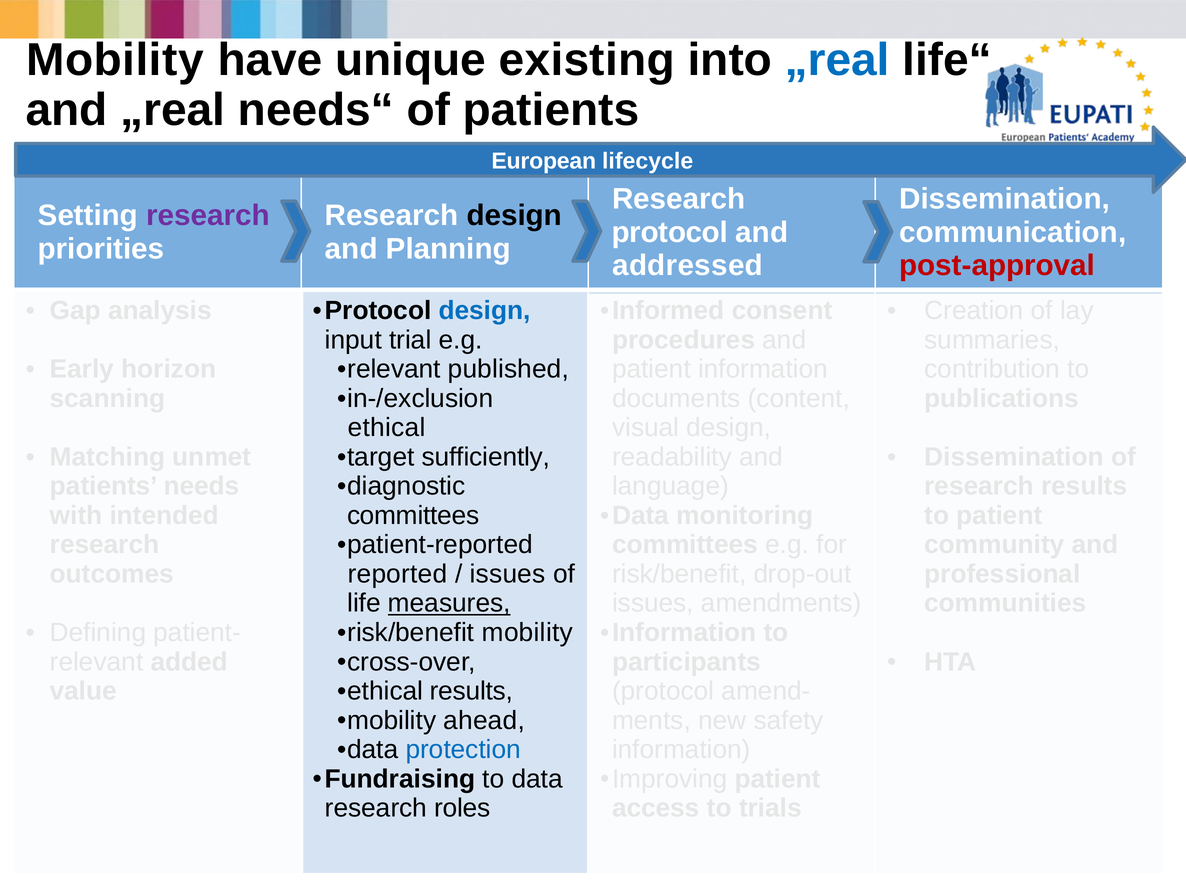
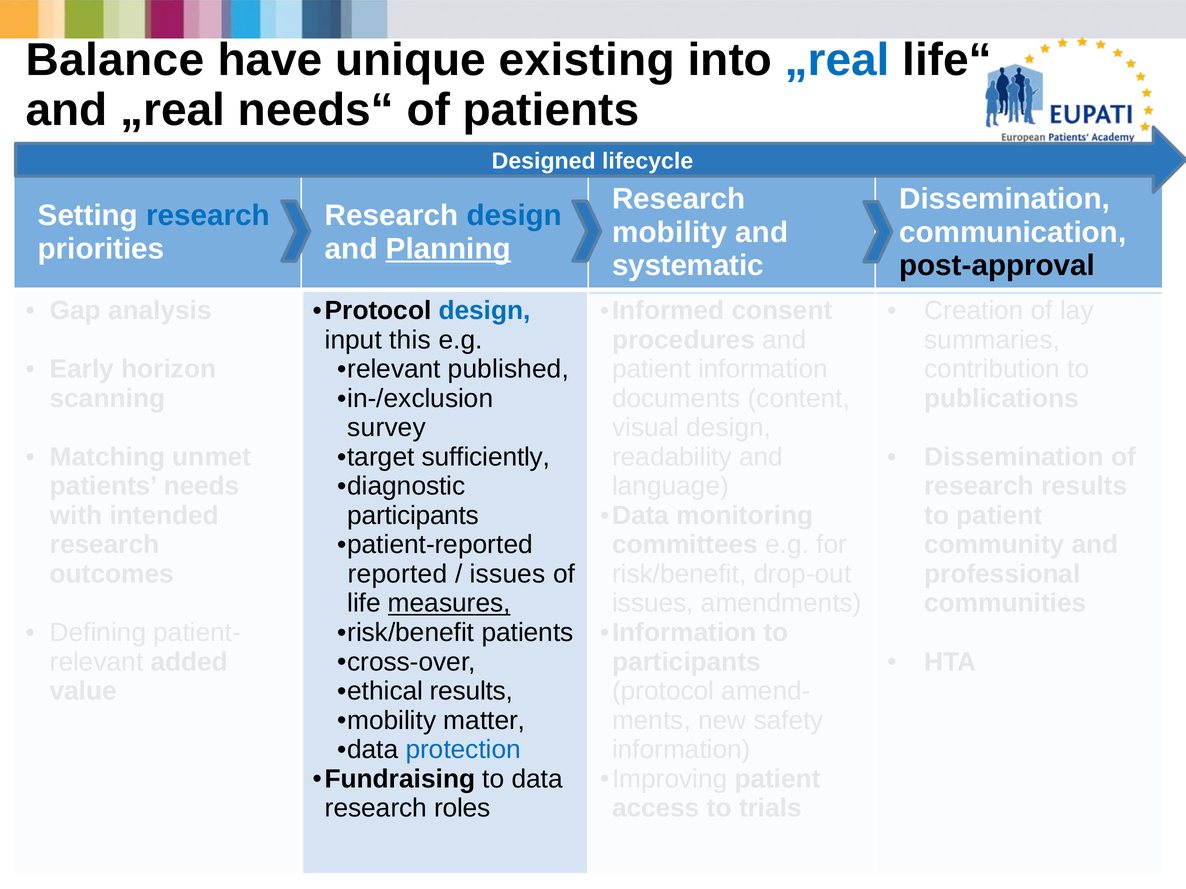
Mobility: Mobility -> Balance (115, 60)
European: European -> Designed (544, 161)
research colour: purple -> blue (208, 216)
design colour: black -> blue (514, 216)
protocol: protocol -> mobility (670, 232)
Planning underline: none -> present (448, 249)
addressed: addressed -> systematic (688, 266)
post-approval colour: red -> black (997, 266)
trial: trial -> this (410, 340)
ethical: ethical -> survey (387, 428)
committees: committees -> participants (413, 516)
risk/benefit mobility: mobility -> patients (528, 633)
ahead: ahead -> matter (484, 721)
